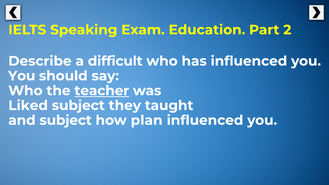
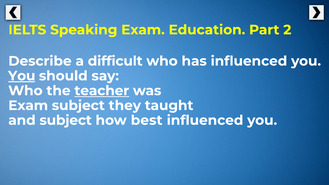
You underline: none -> present (22, 76)
Liked: Liked -> Exam (28, 106)
plan: plan -> best (147, 120)
